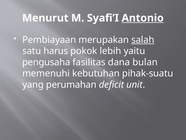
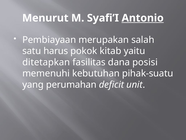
salah underline: present -> none (143, 40)
lebih: lebih -> kitab (110, 51)
pengusaha: pengusaha -> ditetapkan (46, 62)
bulan: bulan -> posisi (145, 62)
